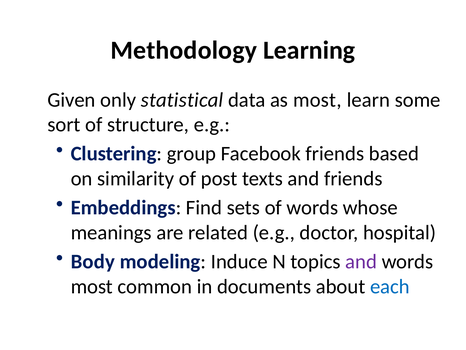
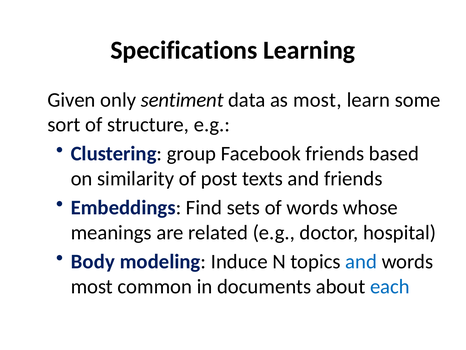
Methodology: Methodology -> Specifications (184, 50)
statistical: statistical -> sentiment (182, 100)
and colour: purple -> blue (361, 261)
